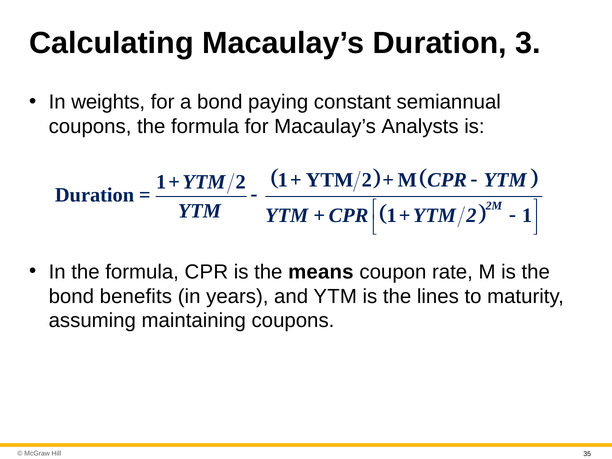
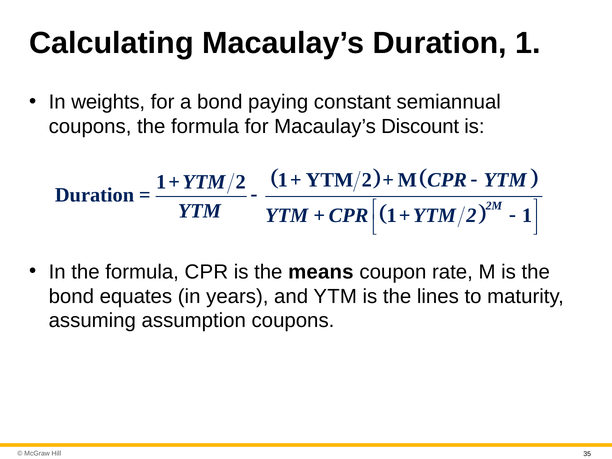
Macaulay’s Duration 3: 3 -> 1 (528, 43)
Analysts: Analysts -> Discount (420, 127)
benefits: benefits -> equates (136, 296)
maintaining: maintaining -> assumption (194, 321)
